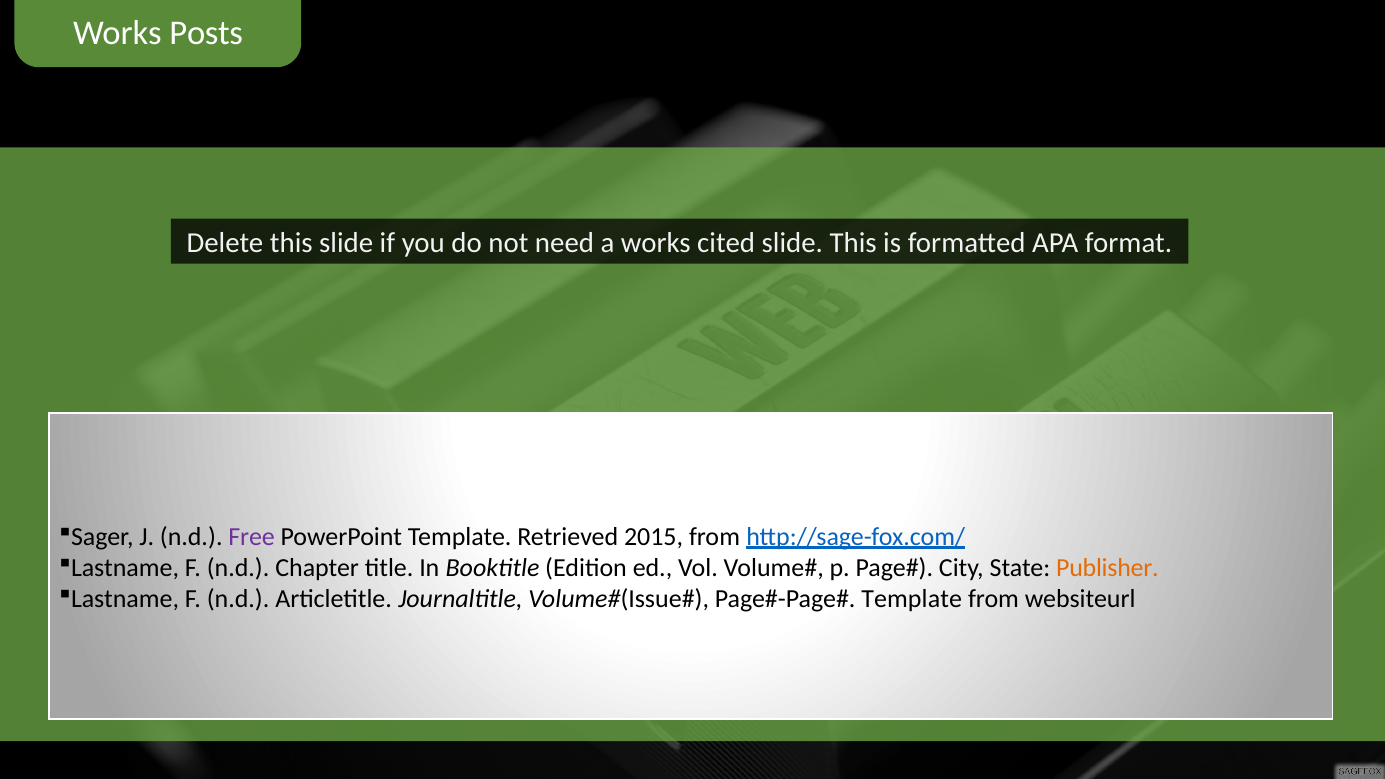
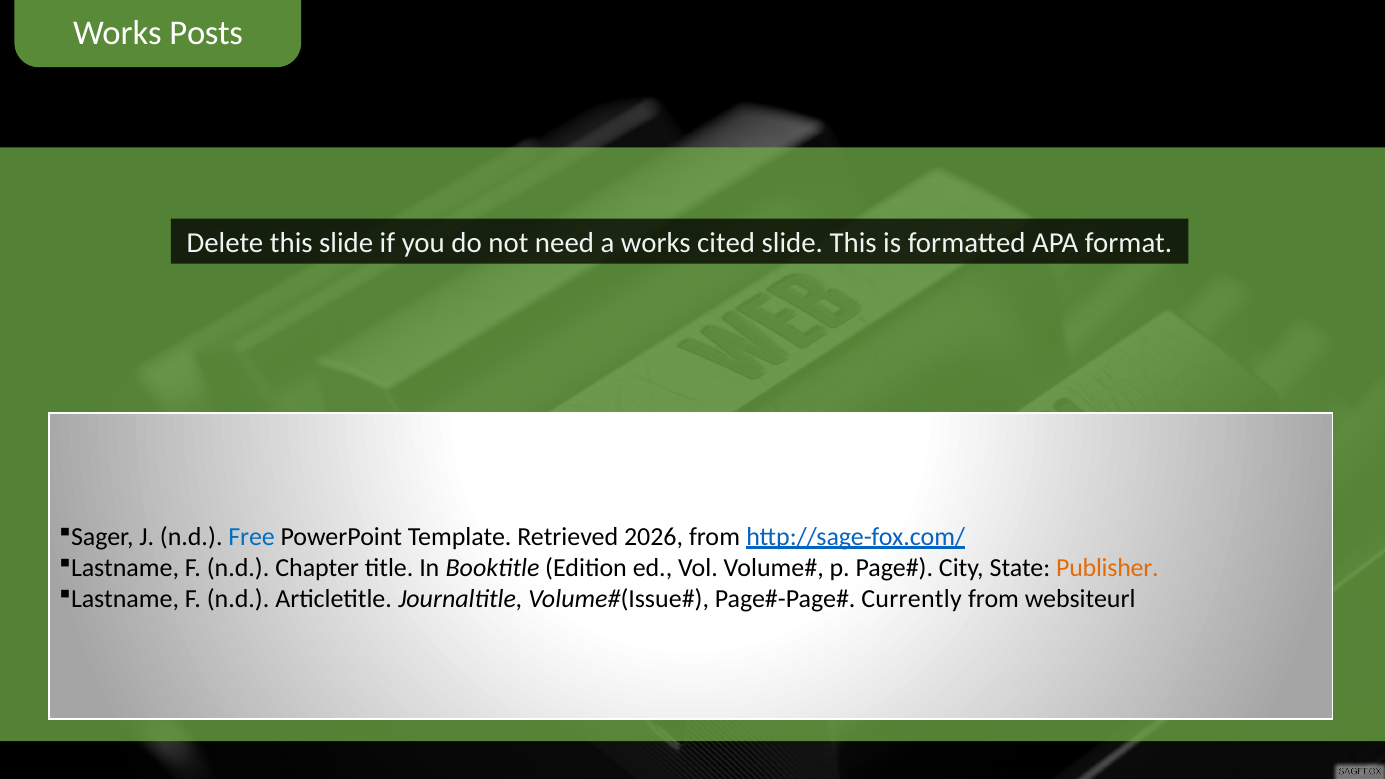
Free colour: purple -> blue (252, 536)
2015: 2015 -> 2026 (654, 536)
Template: Template -> Currently (912, 599)
